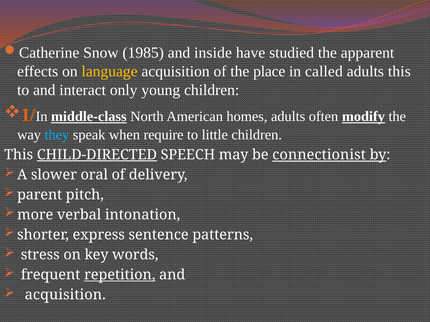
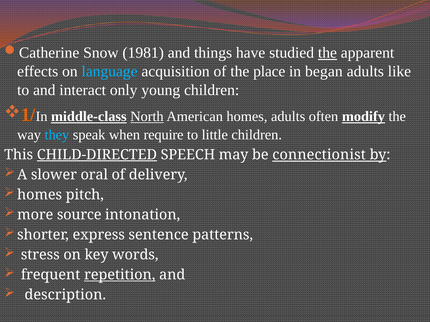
1985: 1985 -> 1981 (143, 53)
inside: inside -> things (213, 53)
the underline: none -> present (327, 53)
language colour: yellow -> light blue (110, 72)
called: called -> began (324, 72)
adults this: this -> like (399, 72)
North underline: none -> present (147, 117)
parent: parent -> homes (40, 195)
verbal: verbal -> source (79, 215)
acquisition: acquisition -> description (65, 295)
